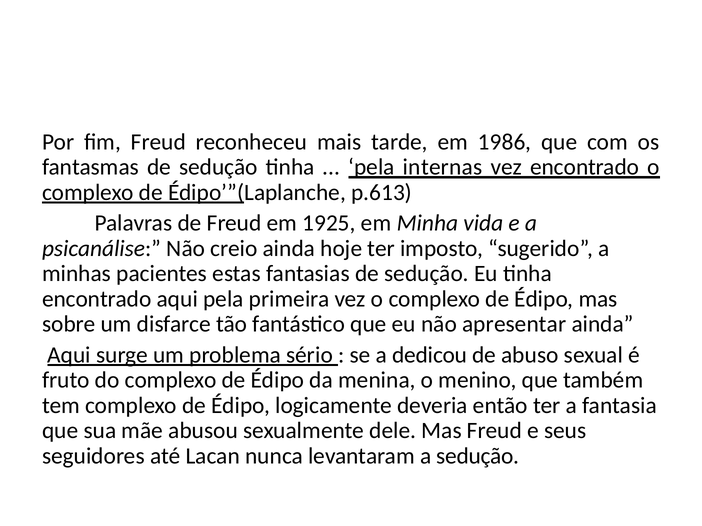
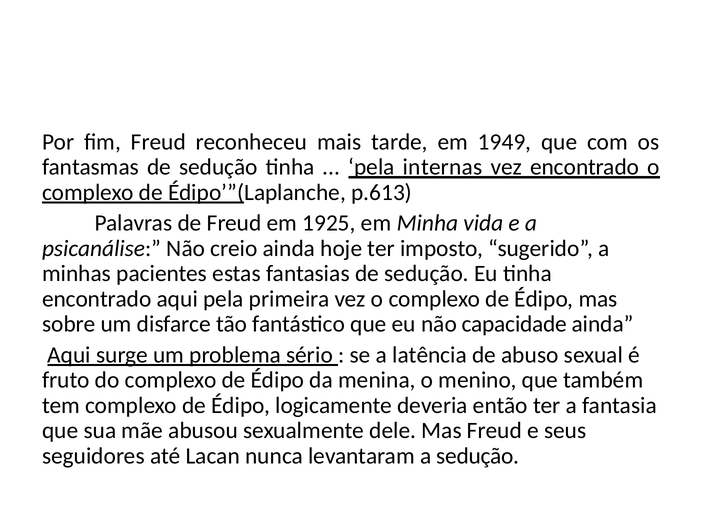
1986: 1986 -> 1949 (505, 142)
apresentar: apresentar -> capacidade (514, 324)
dedicou: dedicou -> latência (430, 355)
